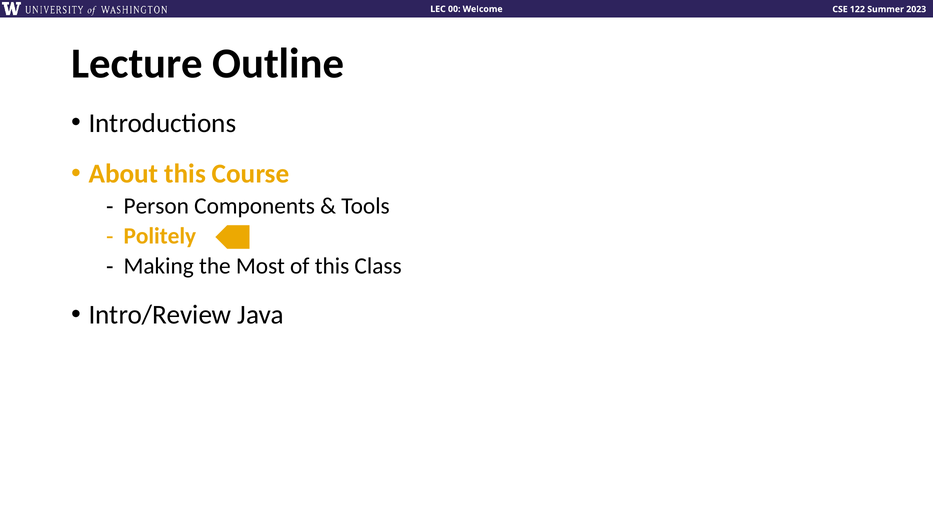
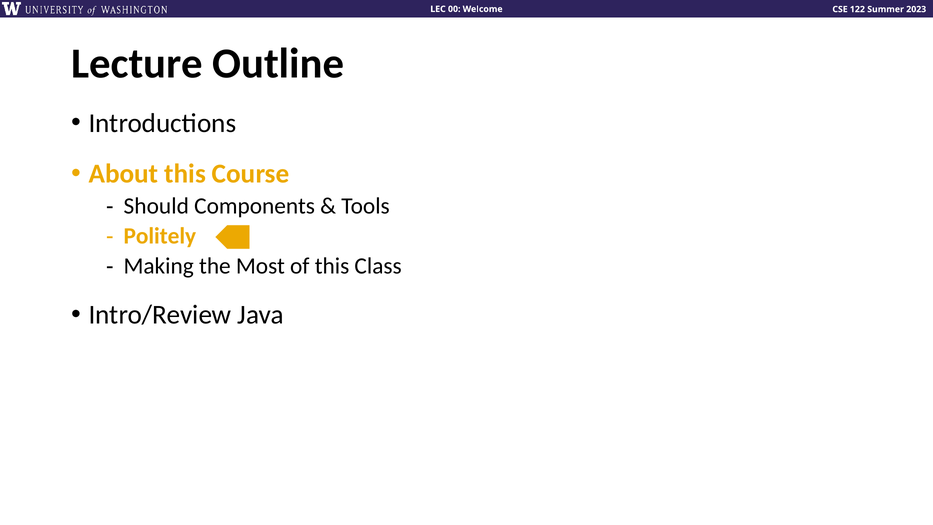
Person: Person -> Should (156, 206)
